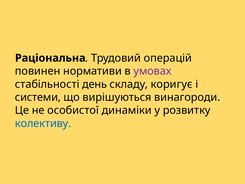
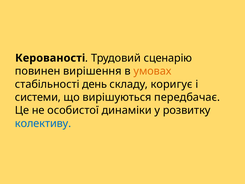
Раціональна: Раціональна -> Керованості (50, 58)
операцій: операцій -> сценарію (168, 58)
нормативи: нормативи -> вирішення (92, 71)
умовах colour: purple -> orange (153, 71)
винагороди: винагороди -> передбачає (187, 97)
